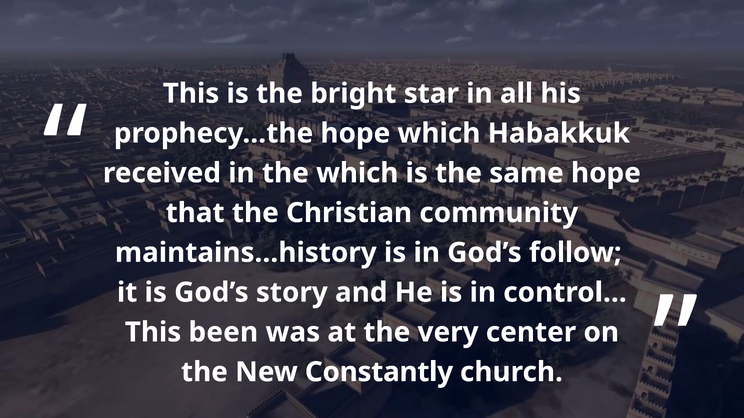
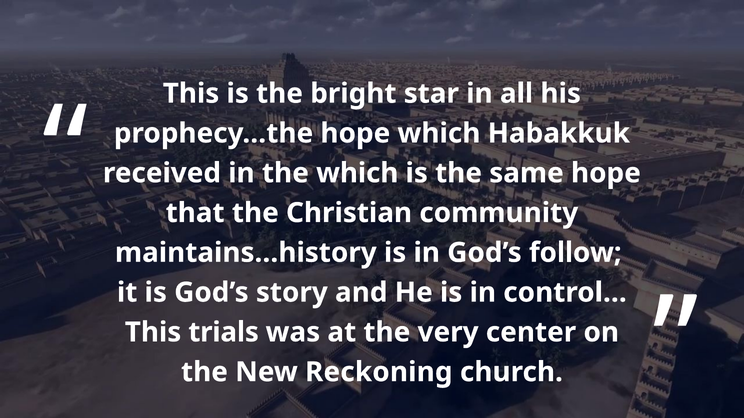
been: been -> trials (224, 333)
Constantly: Constantly -> Reckoning (379, 372)
